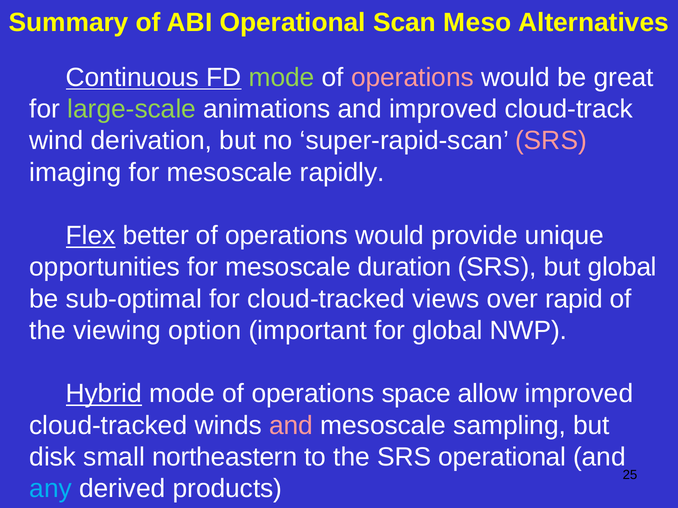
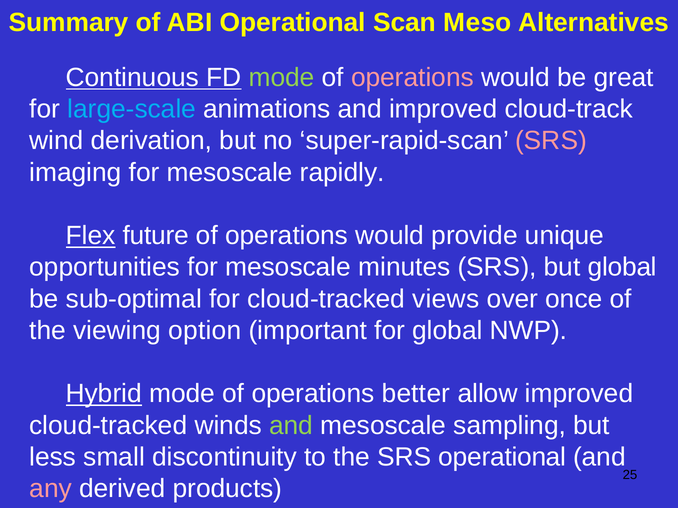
large-scale colour: light green -> light blue (132, 109)
better: better -> future (156, 236)
duration: duration -> minutes (404, 268)
rapid: rapid -> once (574, 299)
space: space -> better (416, 394)
and colour: pink -> light green (291, 426)
disk: disk -> less (53, 457)
northeastern: northeastern -> discontinuity (225, 457)
any colour: light blue -> pink (51, 489)
